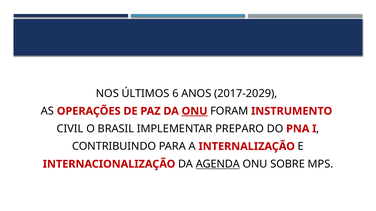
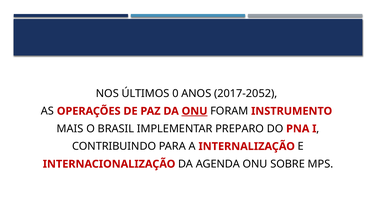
6: 6 -> 0 (175, 94)
2017-2029: 2017-2029 -> 2017-2052 (246, 94)
CIVIL: CIVIL -> MAIS (70, 129)
AGENDA underline: present -> none (218, 164)
